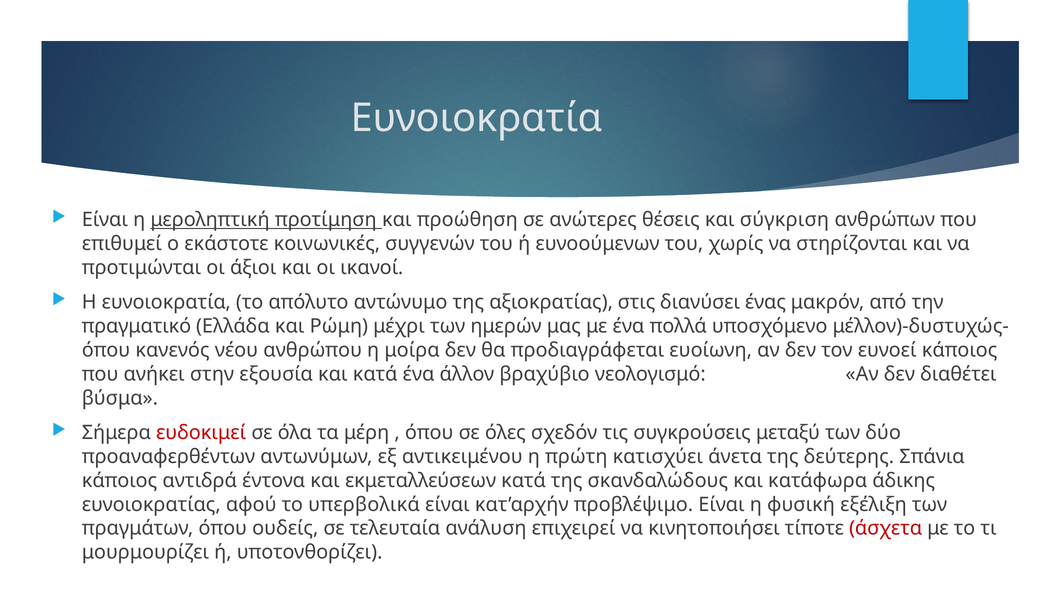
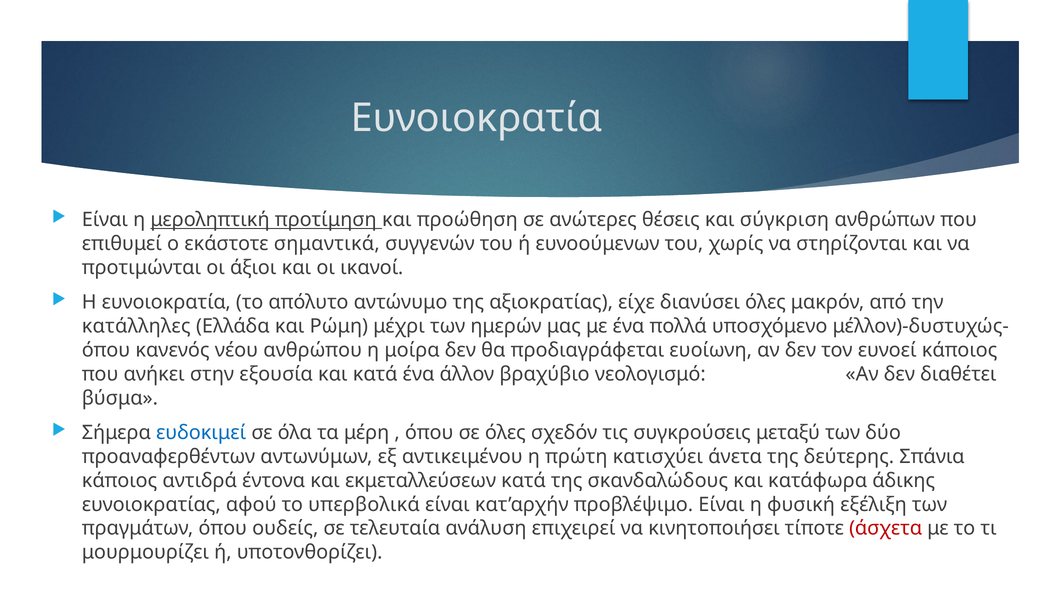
κοινωνικές: κοινωνικές -> σημαντικά (327, 244)
στις: στις -> είχε (636, 302)
διανύσει ένας: ένας -> όλες (765, 302)
πραγματικό: πραγματικό -> κατάλληλες (136, 326)
ευδοκιμεί colour: red -> blue (201, 433)
